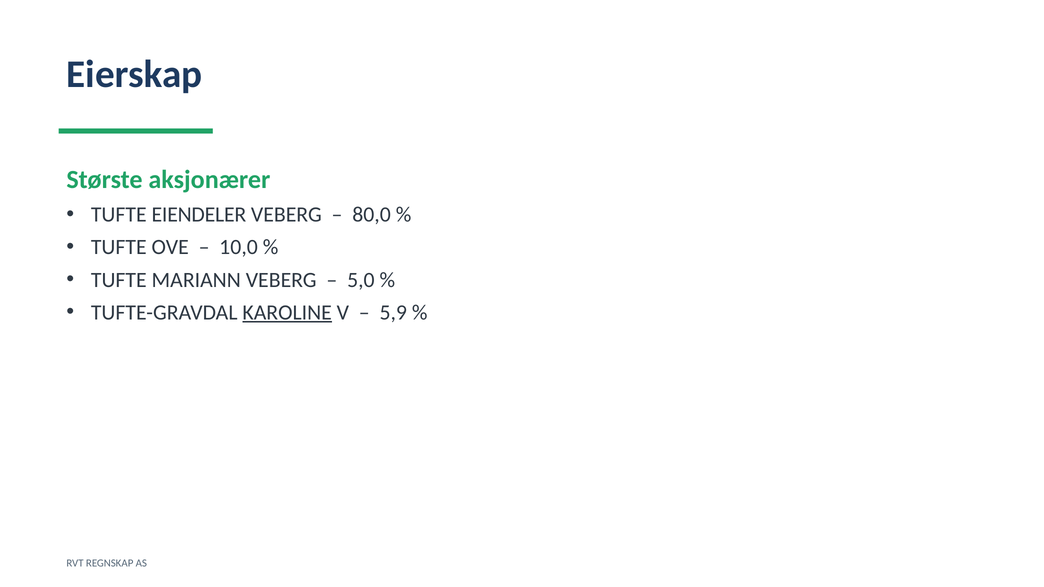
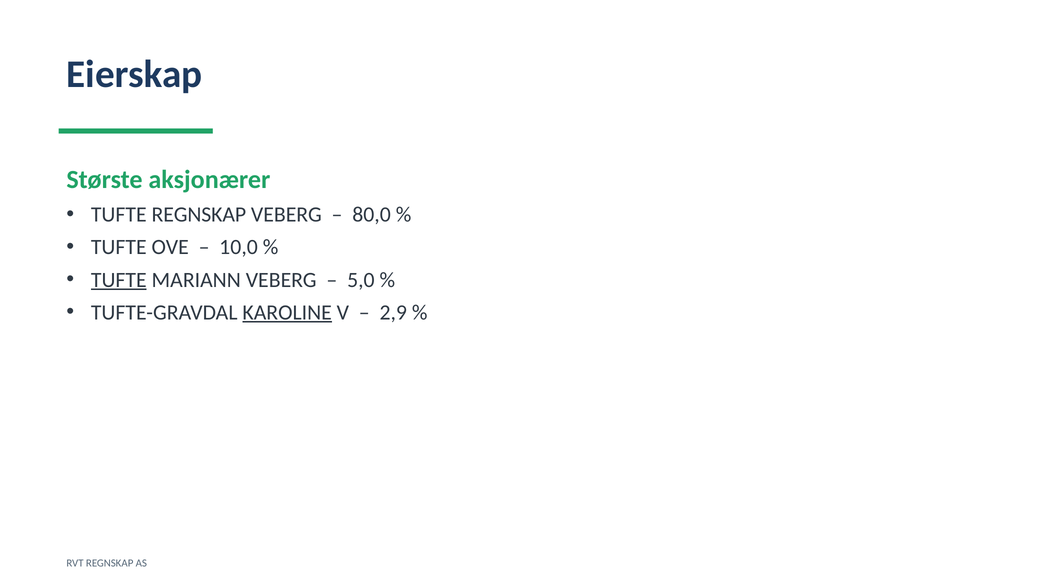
TUFTE EIENDELER: EIENDELER -> REGNSKAP (199, 215)
TUFTE underline: none -> present (119, 280)
5,9: 5,9 -> 2,9 (393, 313)
